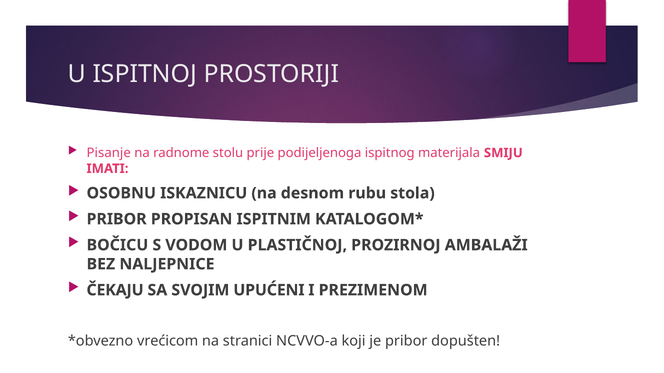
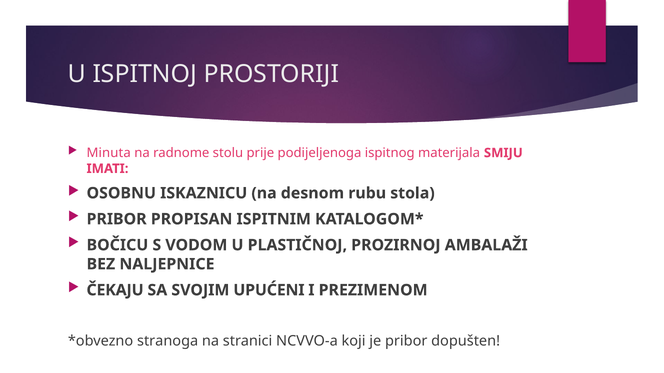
Pisanje: Pisanje -> Minuta (109, 153)
vrećicom: vrećicom -> stranoga (168, 342)
